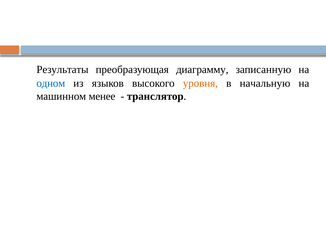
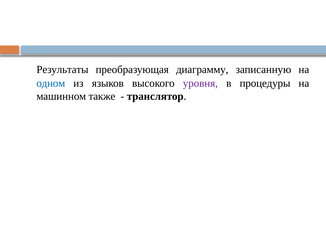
уровня colour: orange -> purple (200, 83)
начальную: начальную -> процедуры (265, 83)
менее: менее -> также (102, 96)
